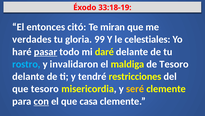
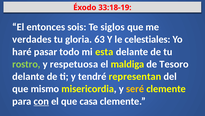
citó: citó -> sois (77, 27)
miran: miran -> siglos (113, 27)
99: 99 -> 63 (100, 39)
pasar underline: present -> none (46, 51)
daré: daré -> esta (104, 51)
rostro colour: light blue -> light green (26, 64)
invalidaron: invalidaron -> respetuosa (74, 64)
restricciones: restricciones -> representan (135, 76)
que tesoro: tesoro -> mismo (45, 88)
